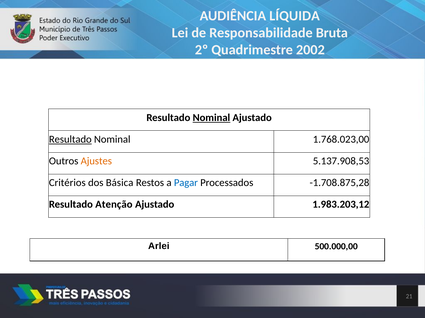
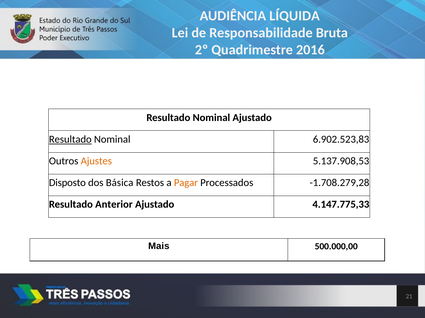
2002: 2002 -> 2016 (310, 50)
Nominal underline: present -> none (211, 118)
1.768.023,00: 1.768.023,00 -> 6.902.523,83 (341, 140)
Critérios: Critérios -> Disposto (67, 183)
Pagar colour: blue -> orange (186, 183)
-1.708.875,28: -1.708.875,28 -> -1.708.279,28 (339, 183)
Atenção: Atenção -> Anterior (114, 205)
1.983.203,12: 1.983.203,12 -> 4.147.775,33 (341, 205)
Arlei: Arlei -> Mais (159, 247)
